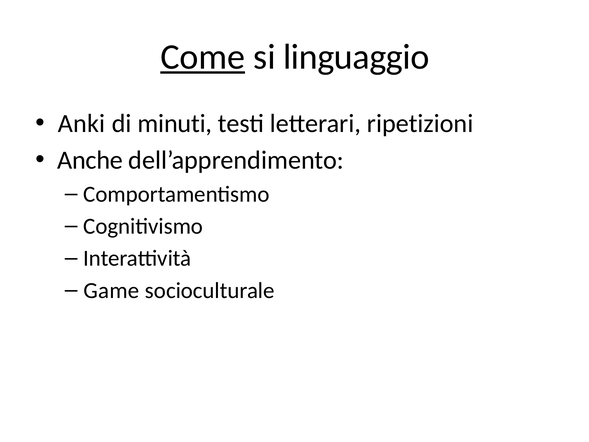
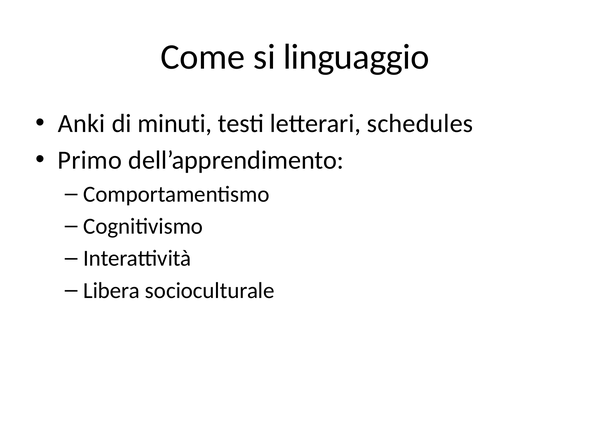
Come underline: present -> none (203, 57)
ripetizioni: ripetizioni -> schedules (420, 124)
Anche: Anche -> Primo (90, 160)
Game: Game -> Libera (112, 290)
